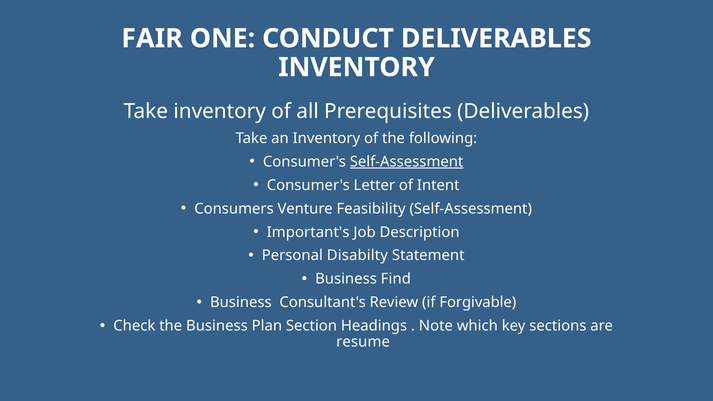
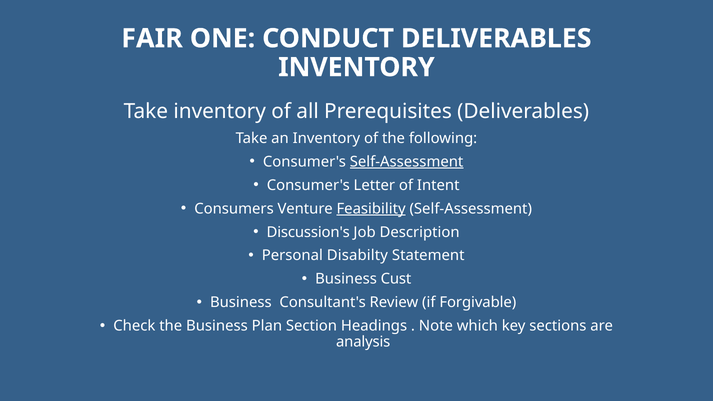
Feasibility underline: none -> present (371, 209)
Important's: Important's -> Discussion's (308, 232)
Find: Find -> Cust (396, 279)
resume: resume -> analysis (363, 342)
